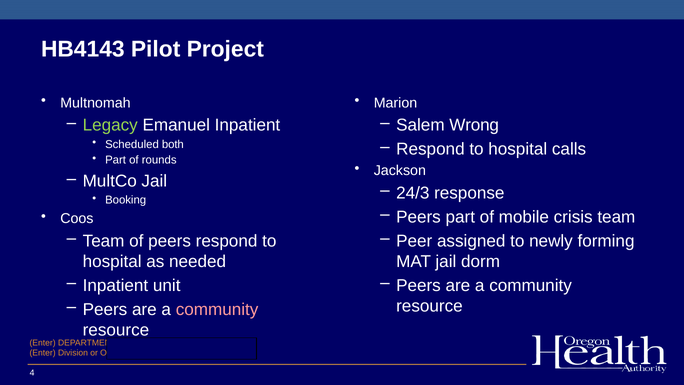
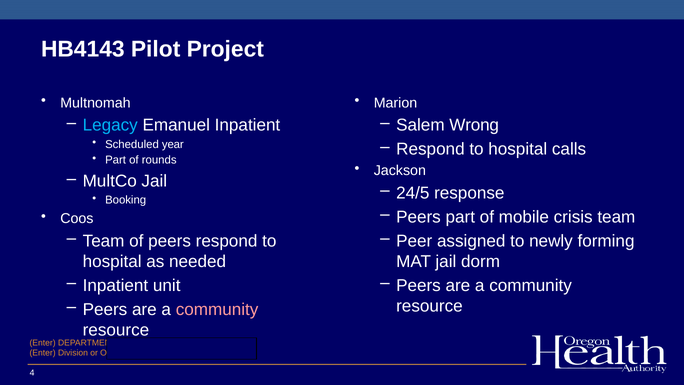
Legacy colour: light green -> light blue (110, 125)
both: both -> year (173, 144)
24/3: 24/3 -> 24/5 (413, 193)
